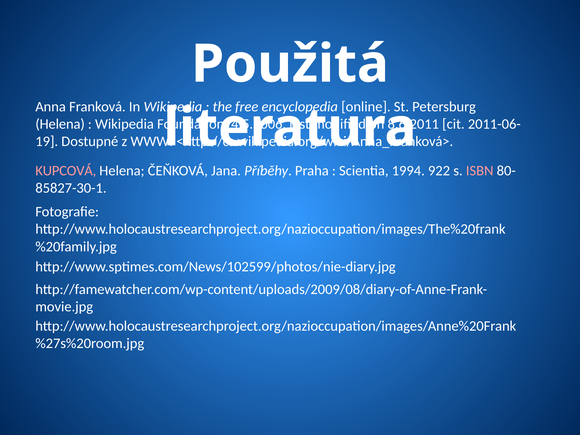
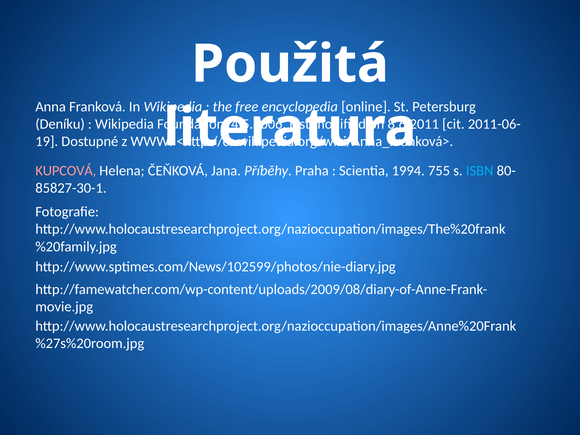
Helena: Helena -> Deníku (60, 124)
922: 922 -> 755 (439, 171)
ISBN colour: pink -> light blue (480, 171)
